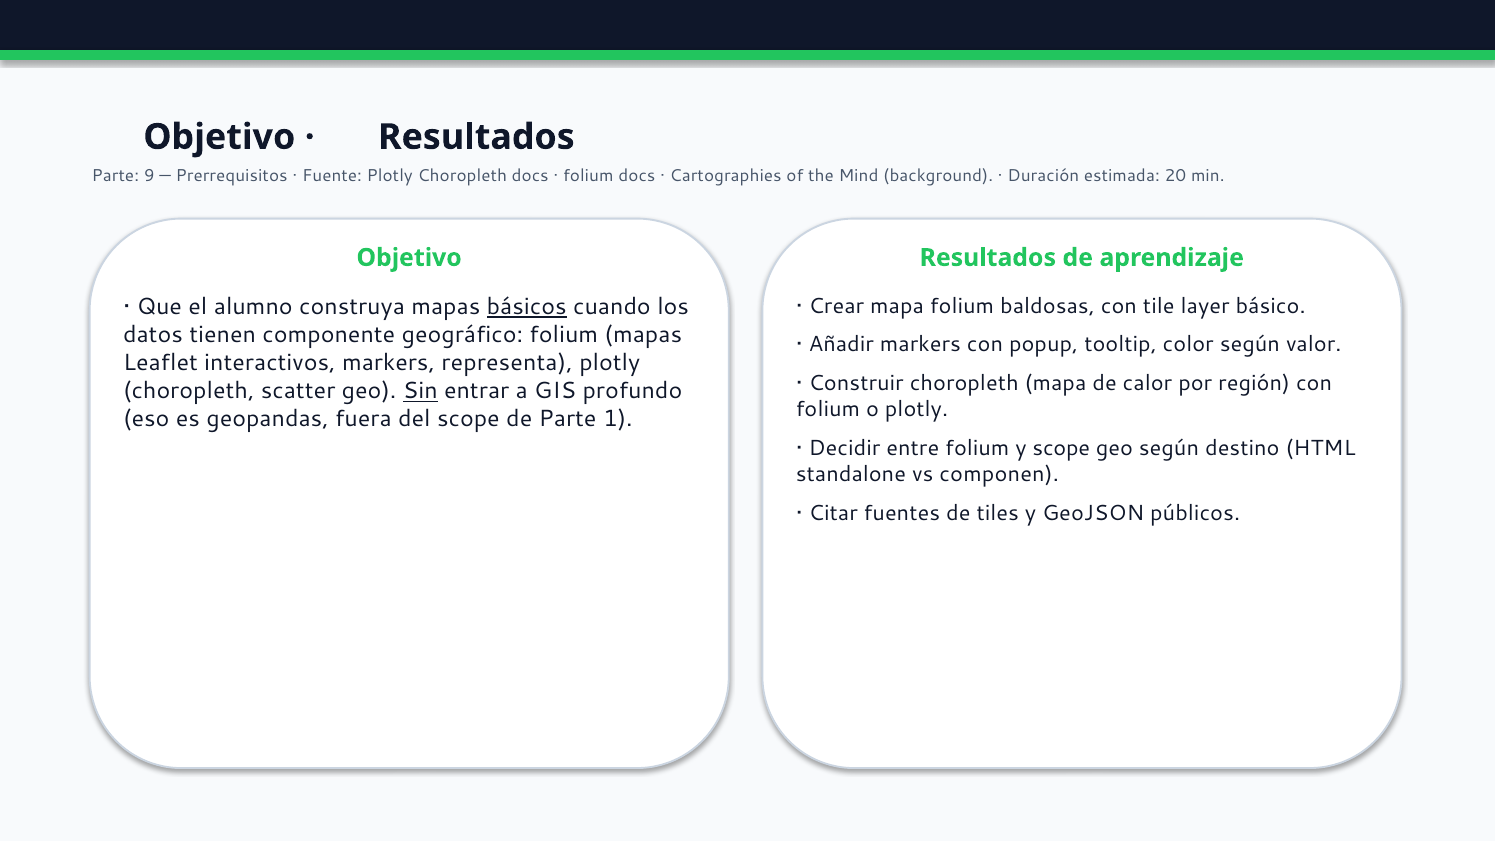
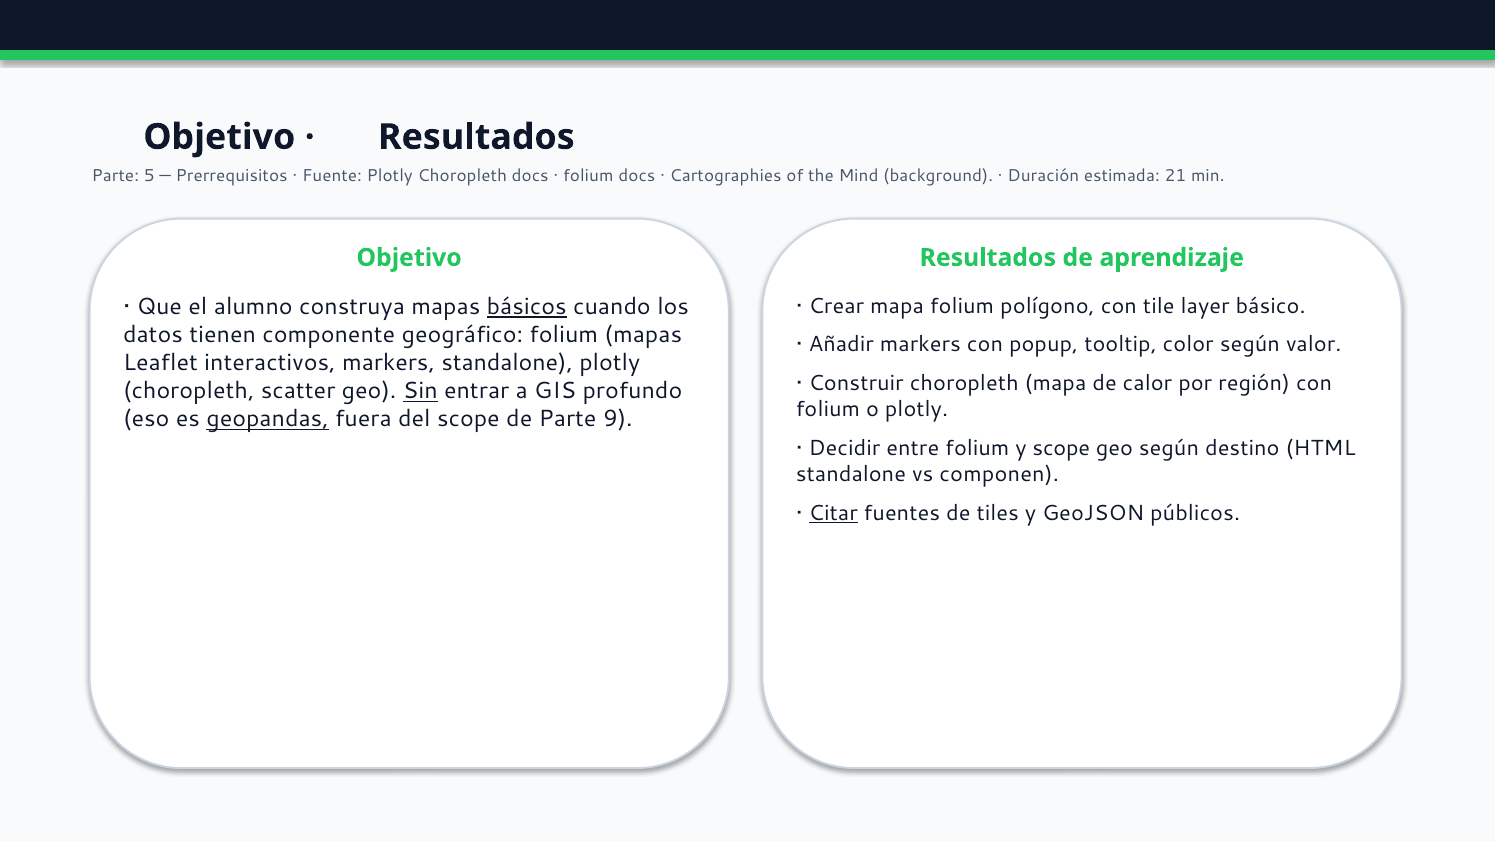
9: 9 -> 5 (149, 176)
20: 20 -> 21 (1175, 176)
baldosas: baldosas -> polígono (1047, 306)
markers representa: representa -> standalone (507, 363)
geopandas underline: none -> present (268, 419)
1: 1 -> 9 (618, 419)
Citar underline: none -> present (833, 513)
